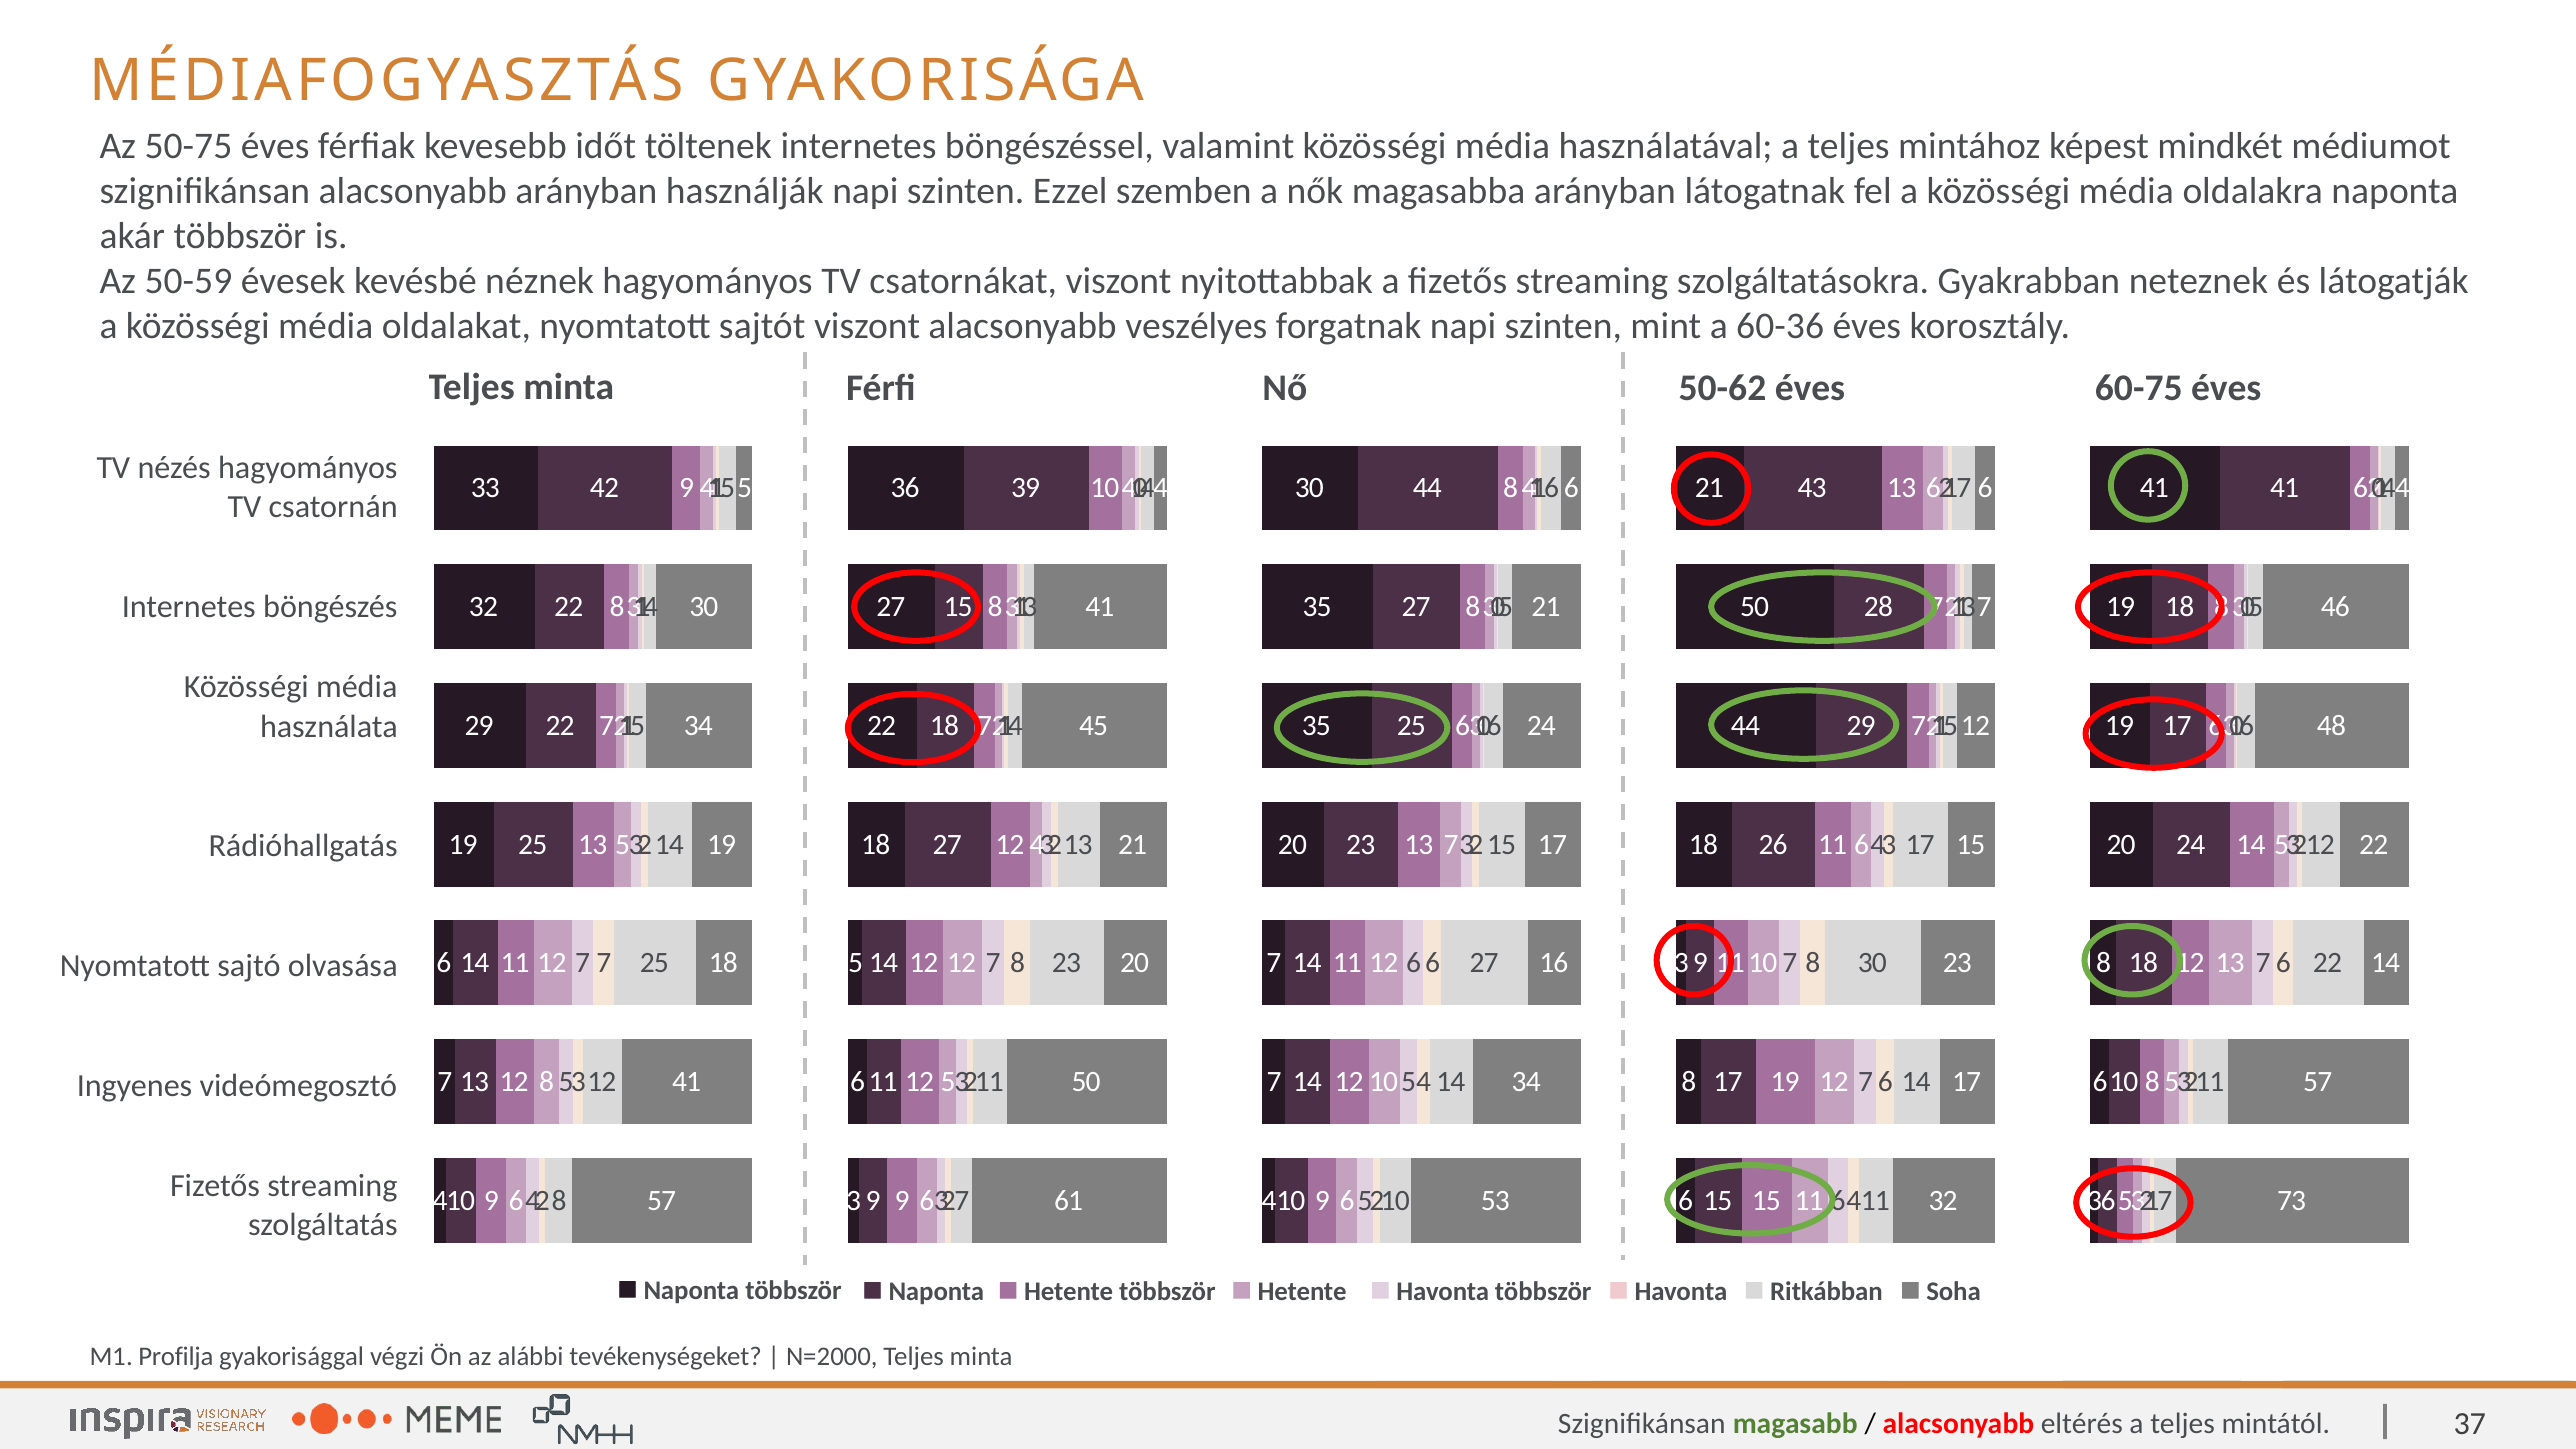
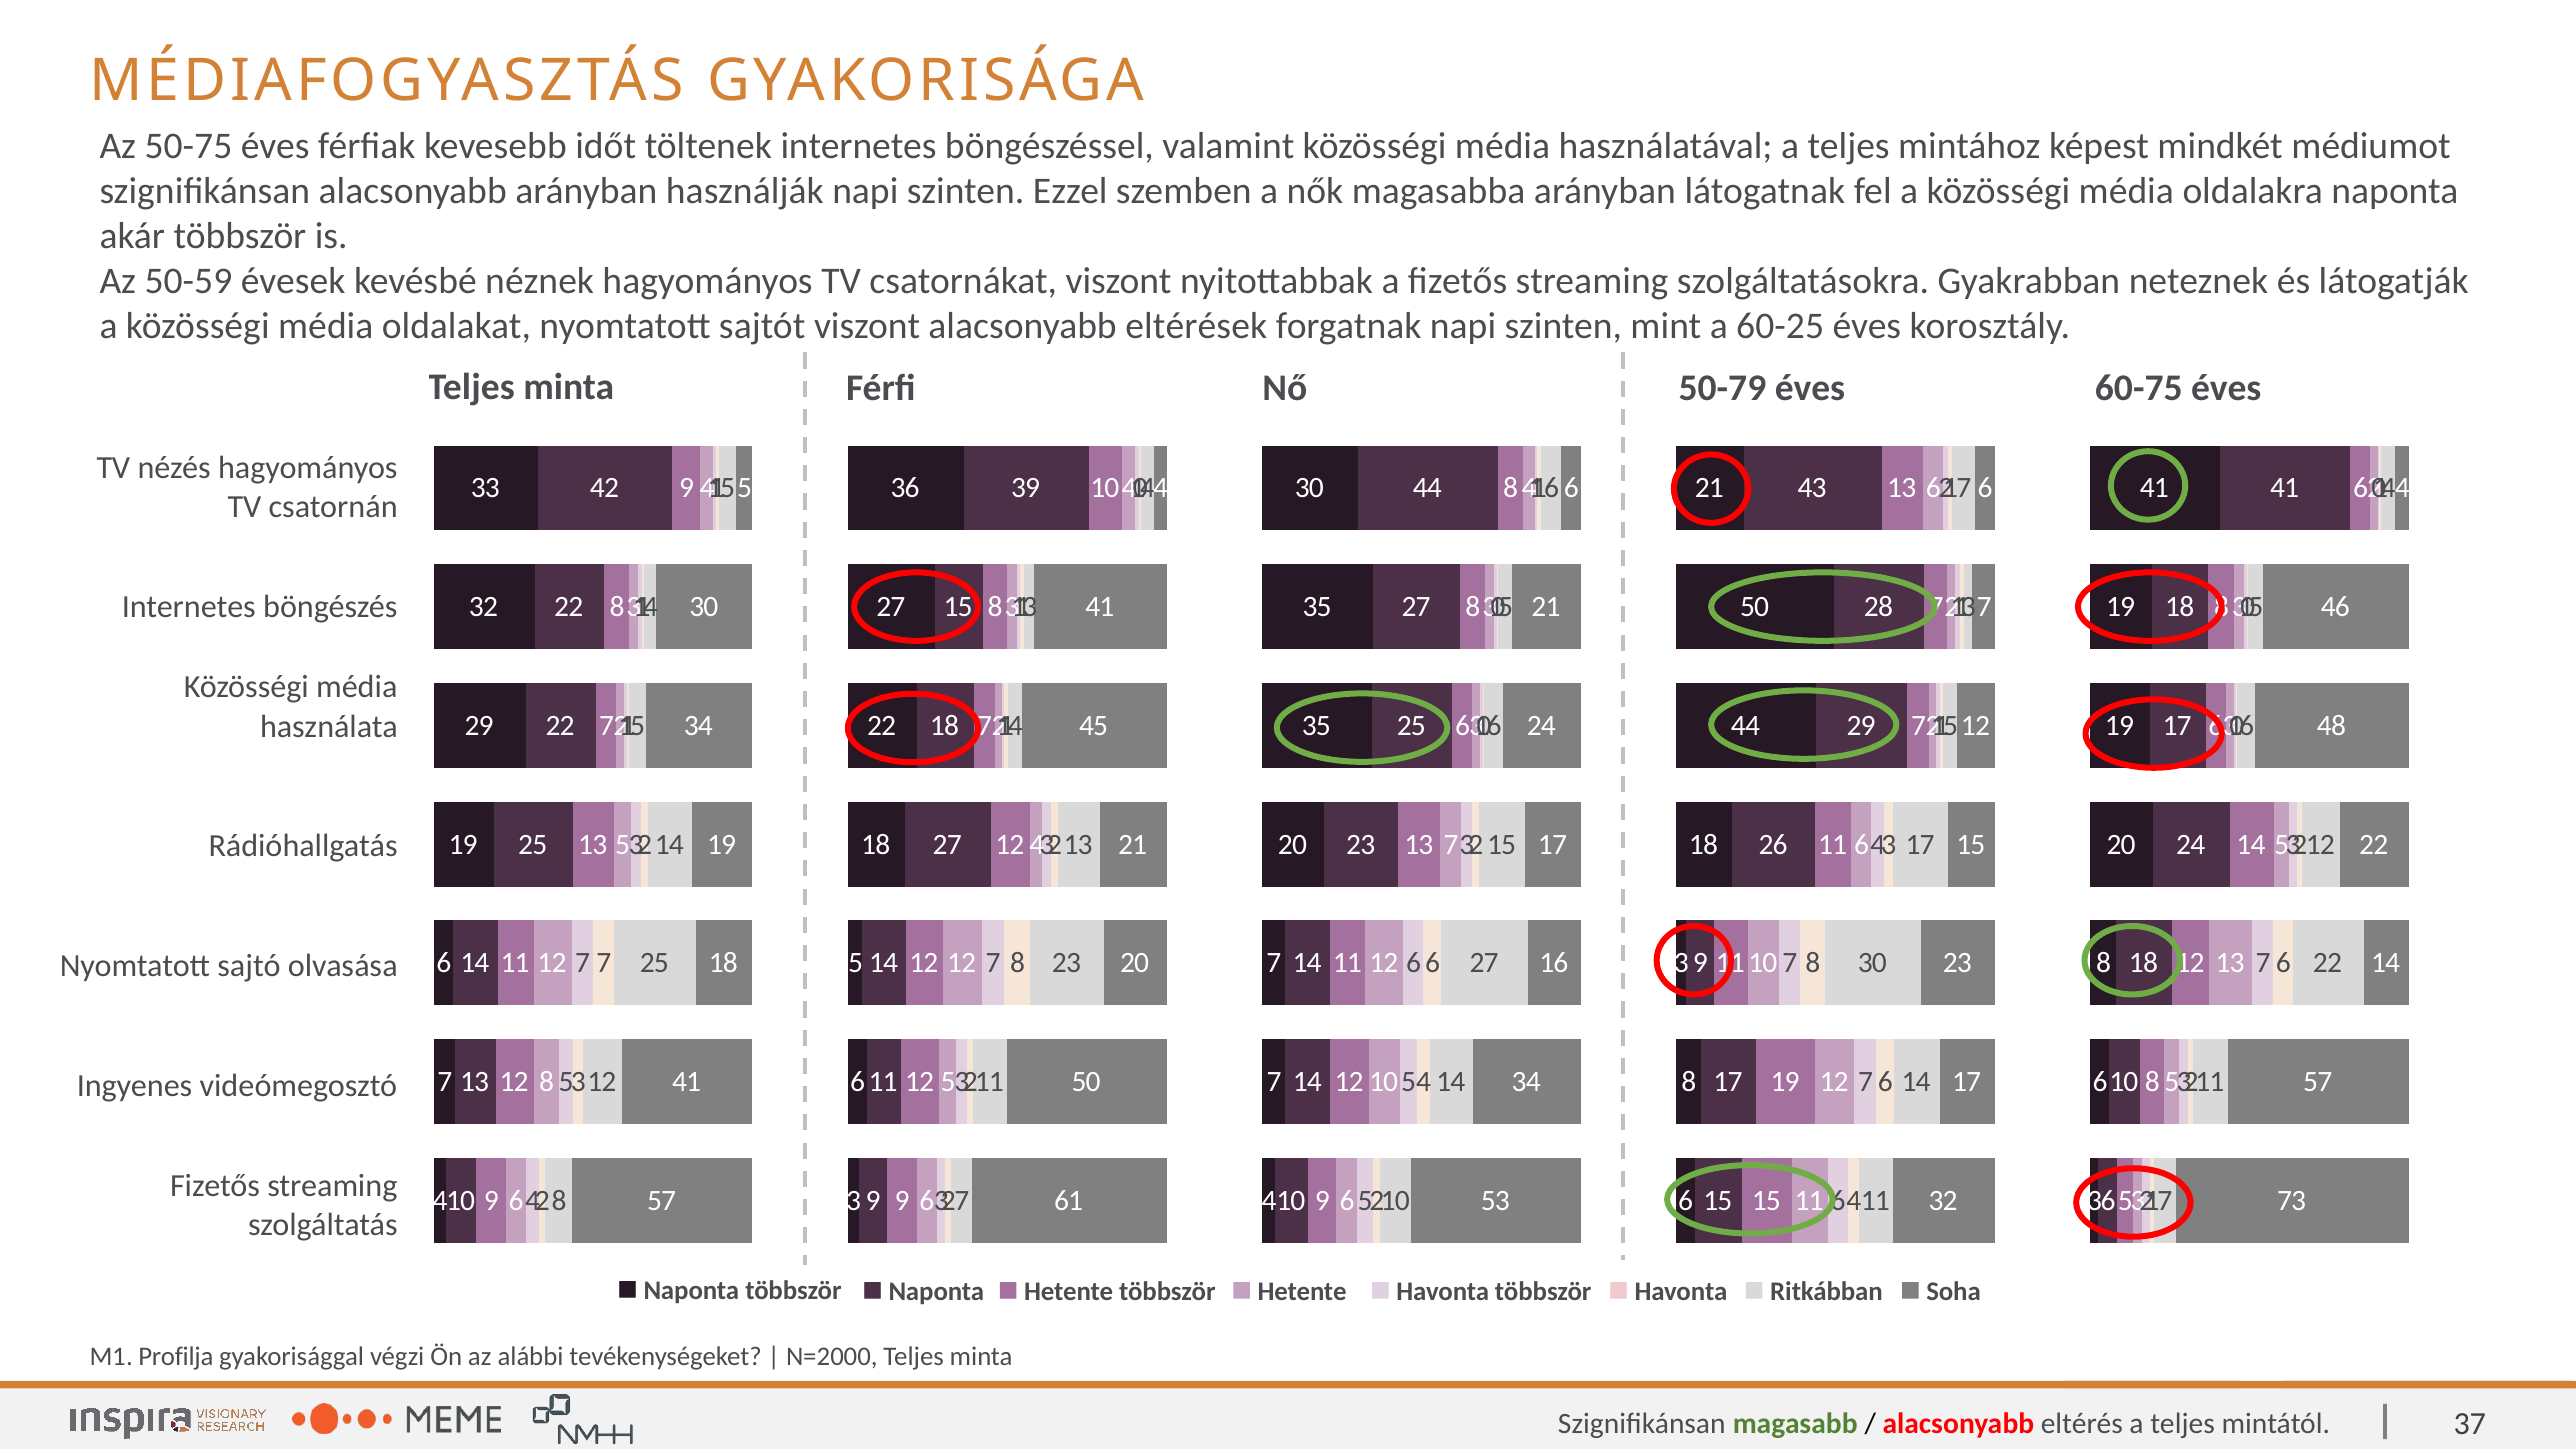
veszélyes: veszélyes -> eltérések (1196, 326)
60-36: 60-36 -> 60-25 (1780, 326)
50-62: 50-62 -> 50-79 (1722, 388)
